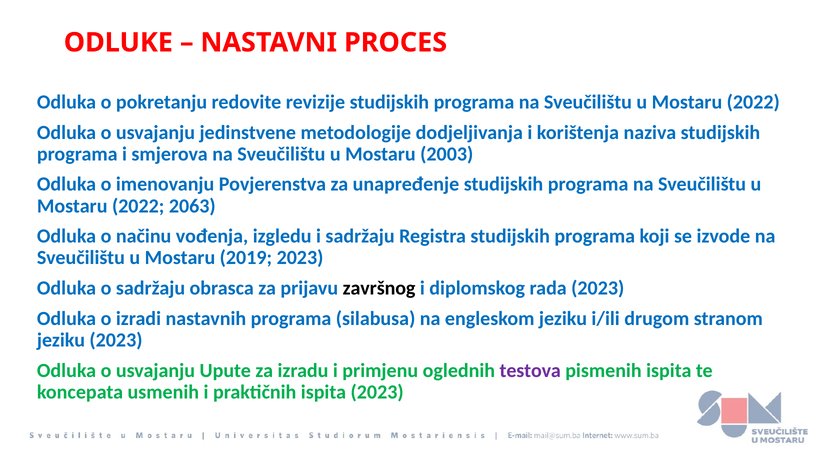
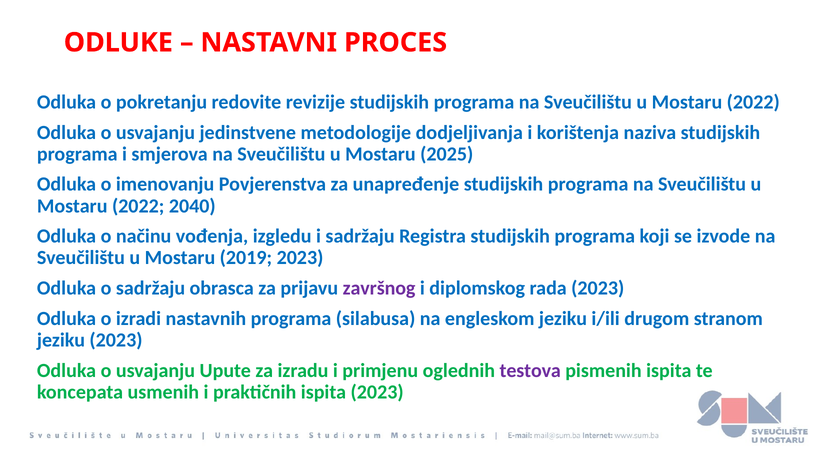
2003: 2003 -> 2025 (447, 154)
2063: 2063 -> 2040 (192, 206)
završnog colour: black -> purple (379, 288)
